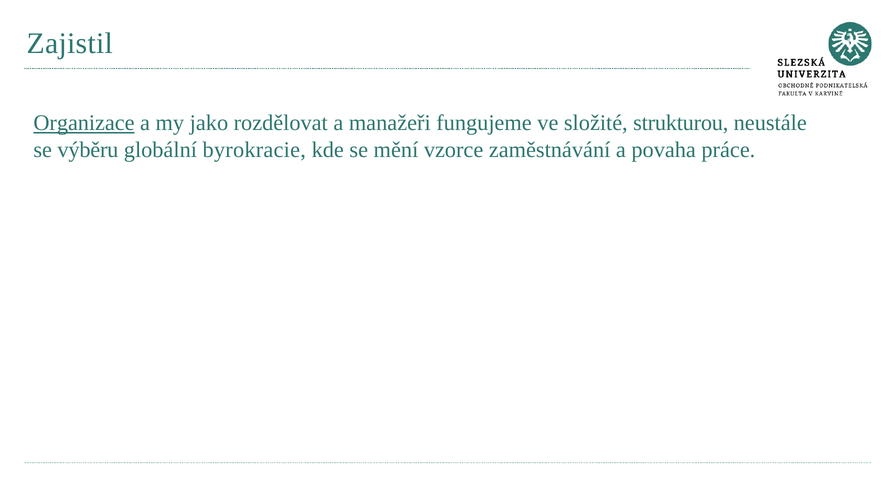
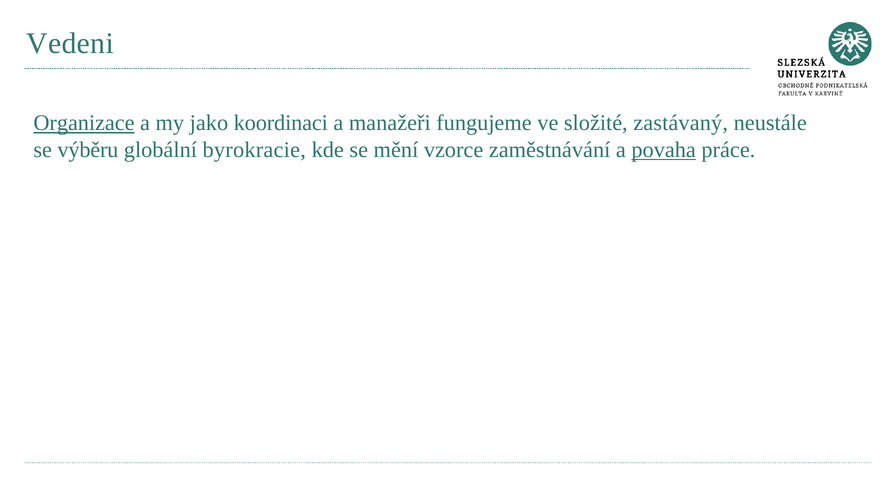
Zajistil: Zajistil -> Vedeni (70, 43)
rozdělovat: rozdělovat -> koordinaci (281, 123)
strukturou: strukturou -> zastávaný (681, 123)
povaha underline: none -> present (664, 150)
